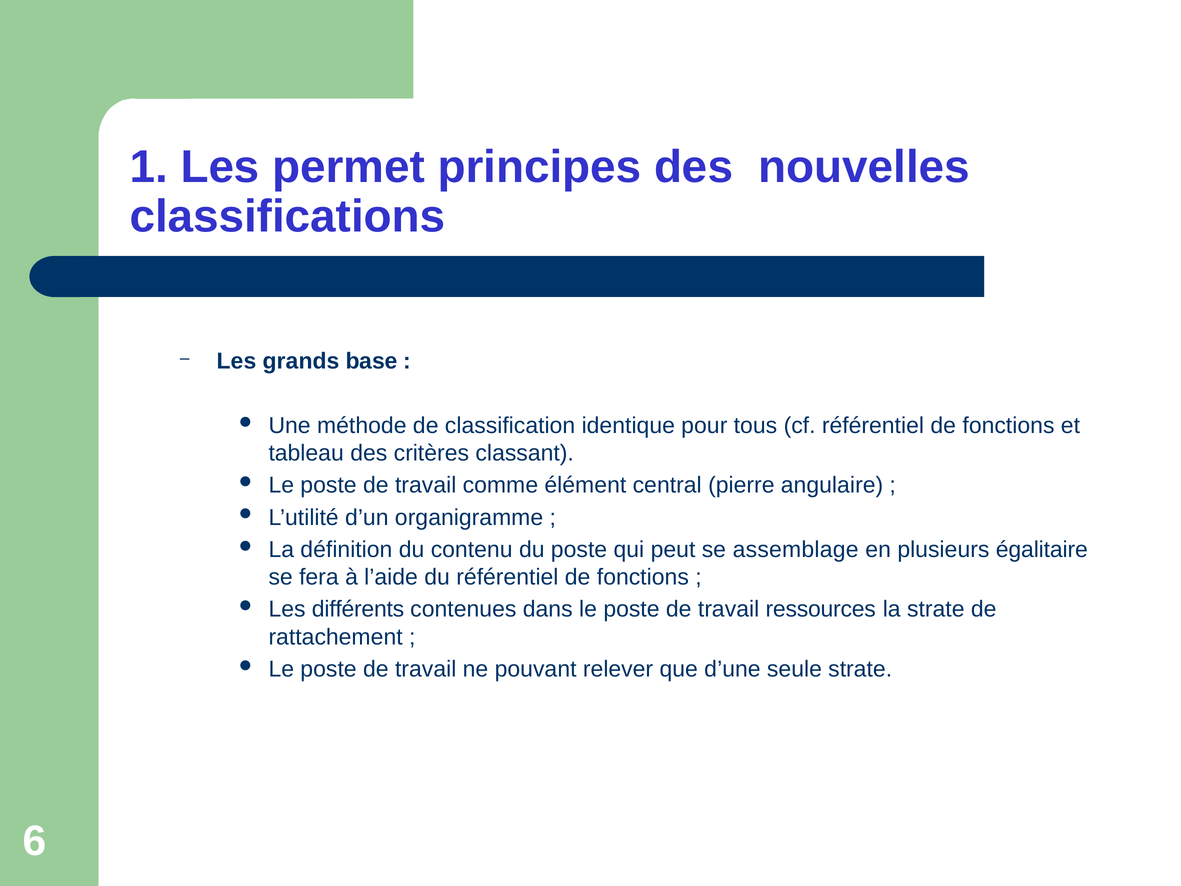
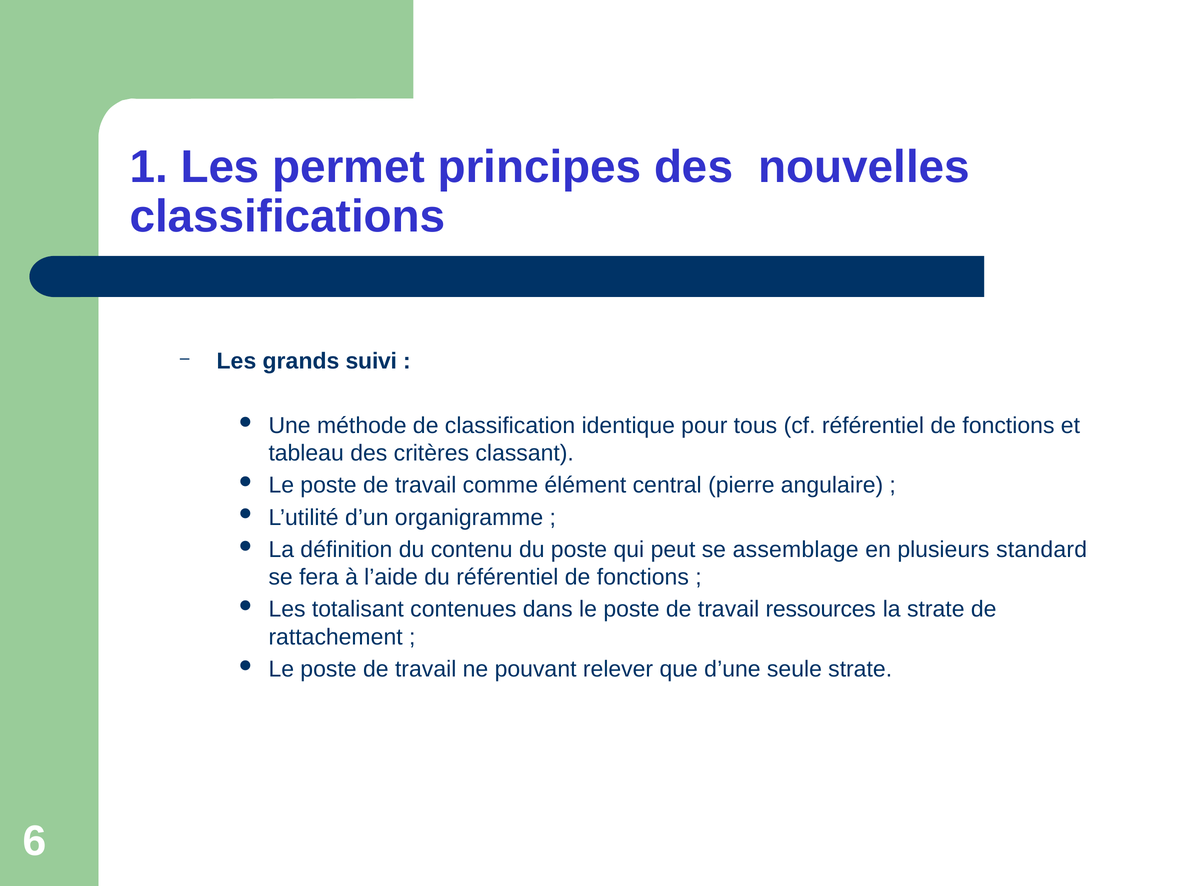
base: base -> suivi (372, 361)
égalitaire: égalitaire -> standard (1042, 549)
différents: différents -> totalisant (358, 609)
